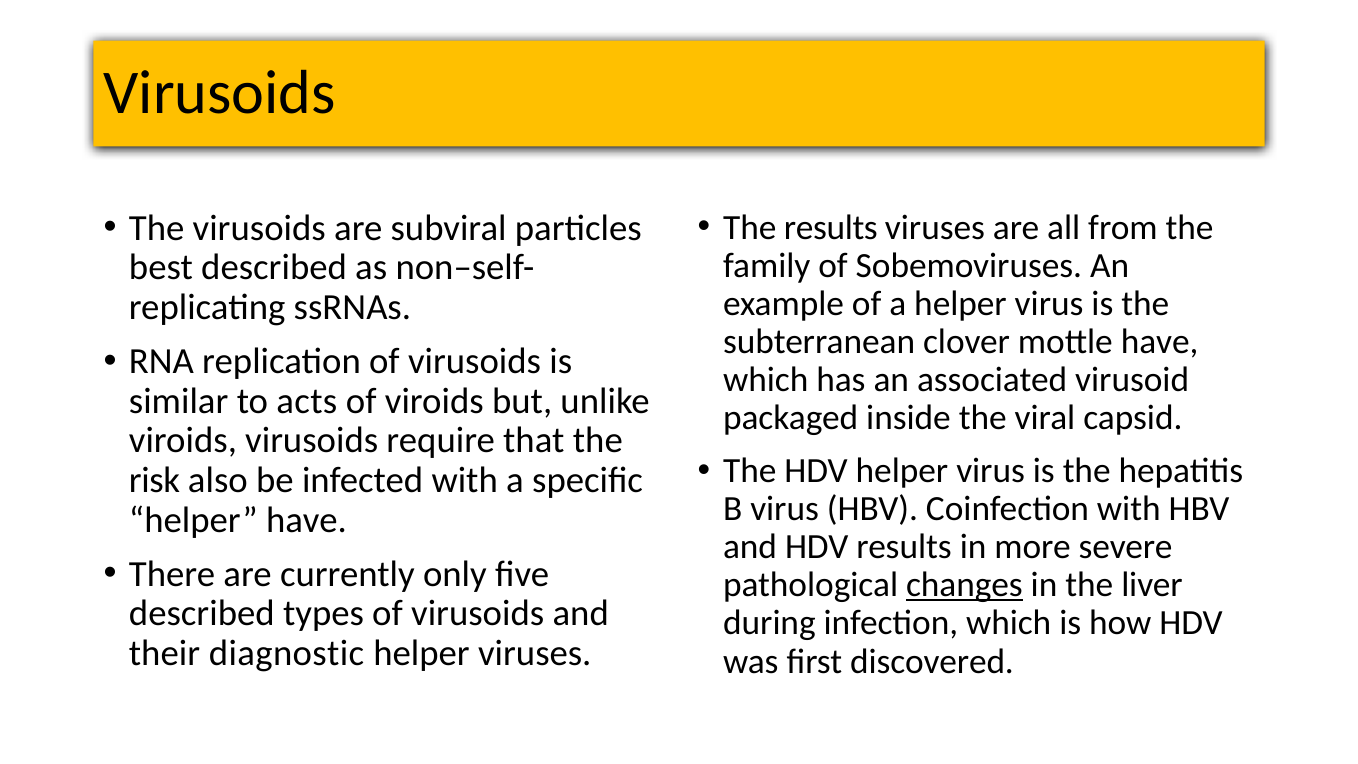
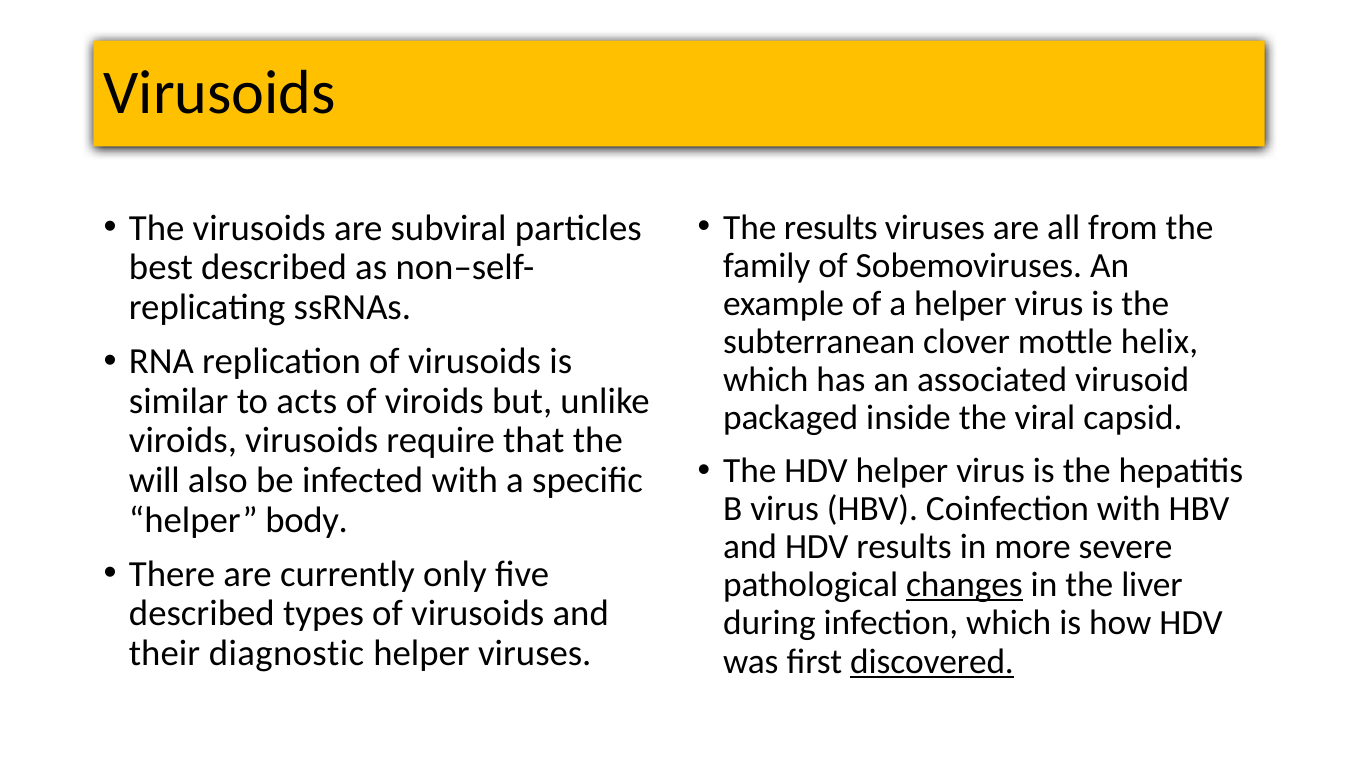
mottle have: have -> helix (1159, 342)
risk: risk -> will (154, 480)
helper have: have -> body (307, 520)
discovered underline: none -> present (932, 661)
